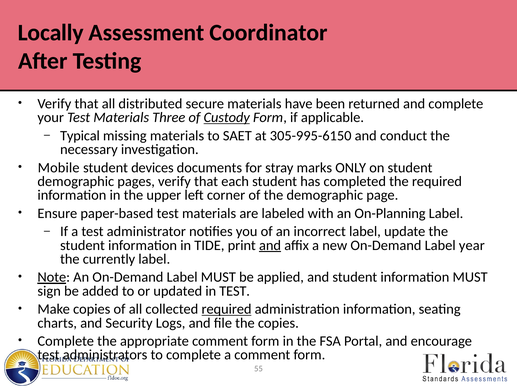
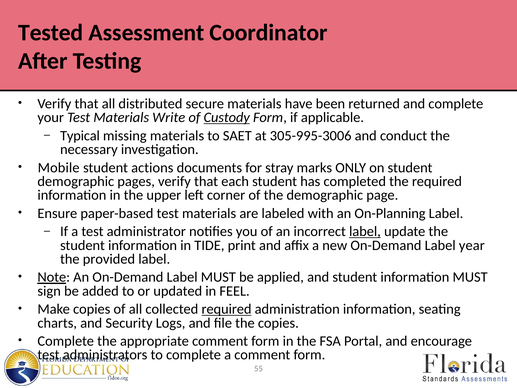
Locally: Locally -> Tested (51, 33)
Three: Three -> Write (169, 117)
305-995-6150: 305-995-6150 -> 305-995-3006 (311, 136)
devices: devices -> actions (152, 167)
label underline: none -> present (365, 231)
and underline: present -> none (270, 245)
currently: currently -> provided (109, 259)
in TEST: TEST -> FEEL (235, 291)
